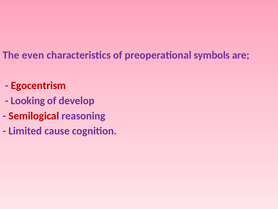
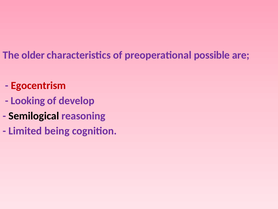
even: even -> older (33, 55)
symbols: symbols -> possible (212, 55)
Semilogical colour: red -> black (34, 116)
cause: cause -> being (57, 131)
